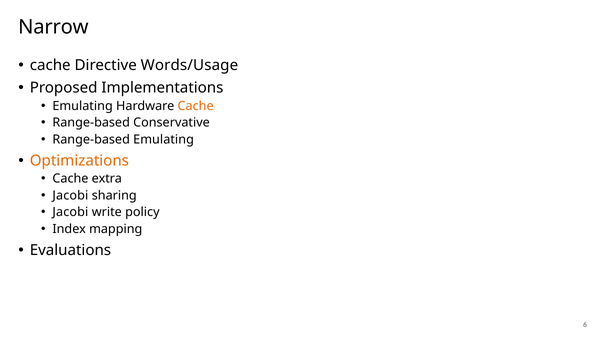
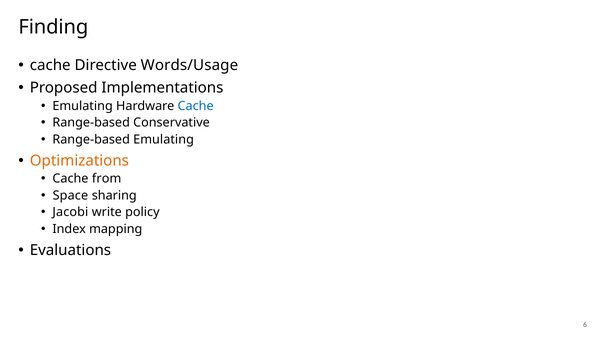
Narrow: Narrow -> Finding (53, 27)
Cache colour: orange -> blue (196, 106)
extra: extra -> from (107, 179)
Jacobi: Jacobi -> Space (70, 196)
